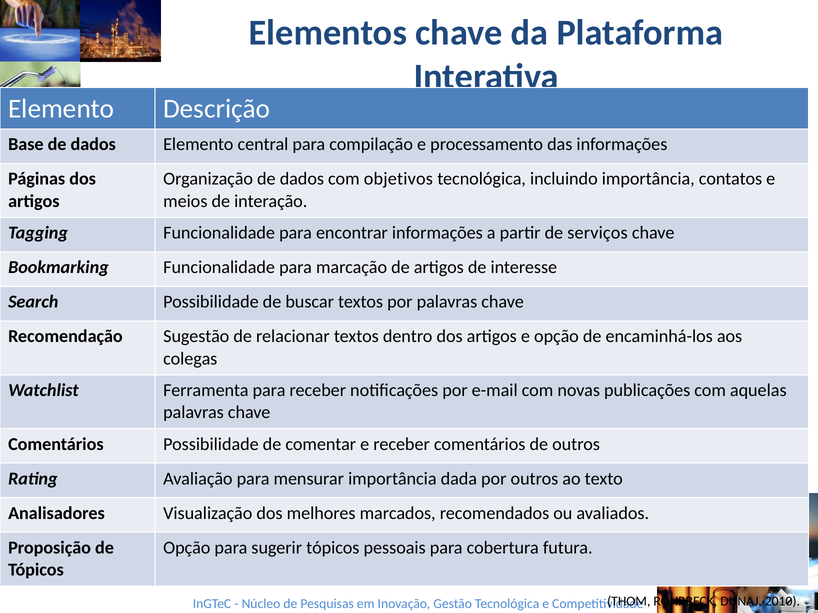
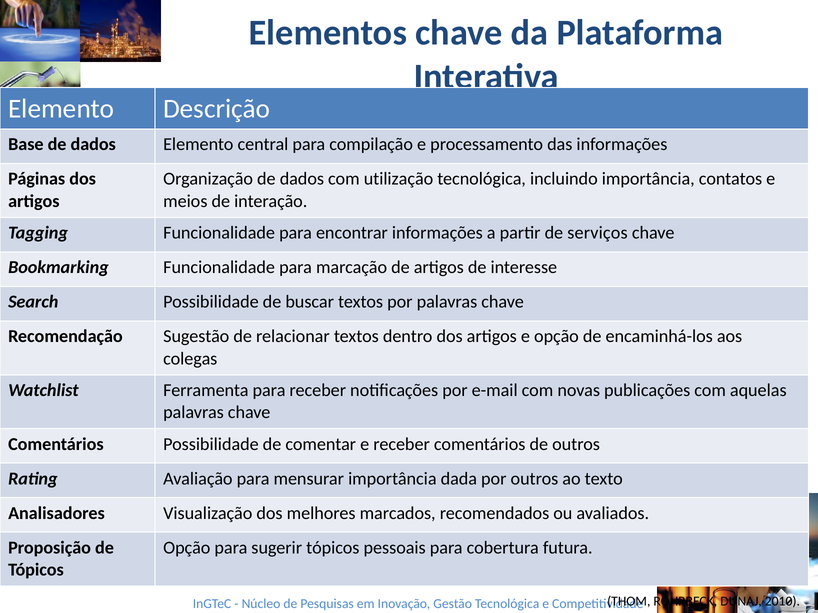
objetivos: objetivos -> utilização (398, 179)
